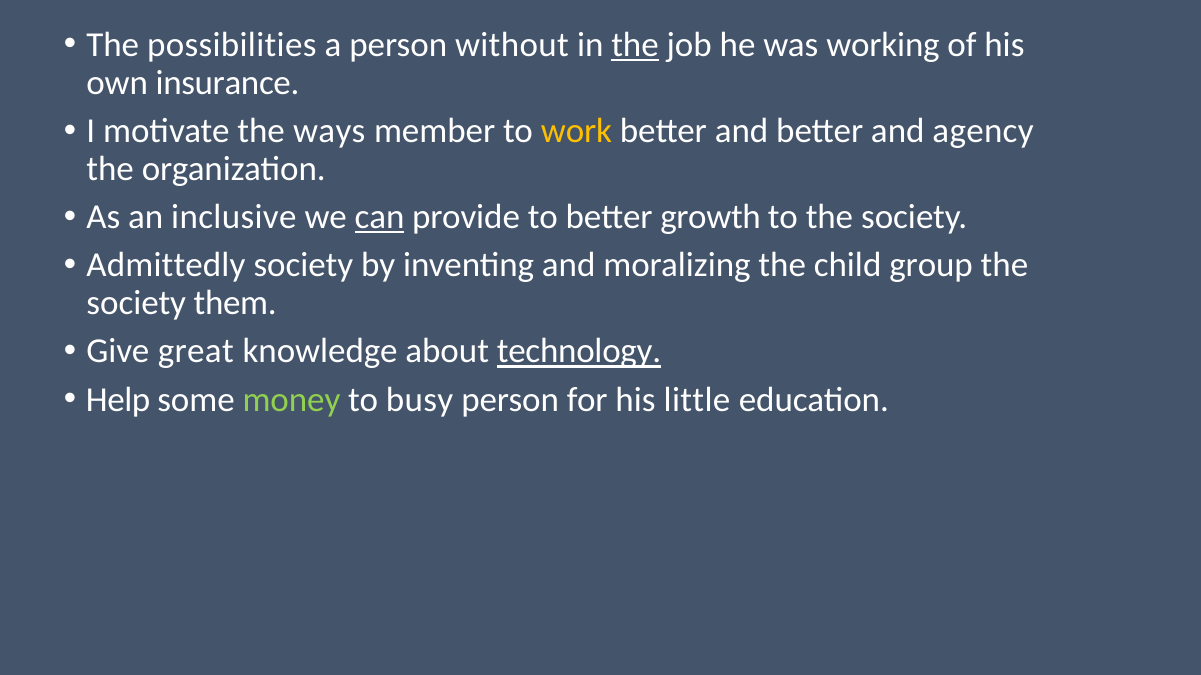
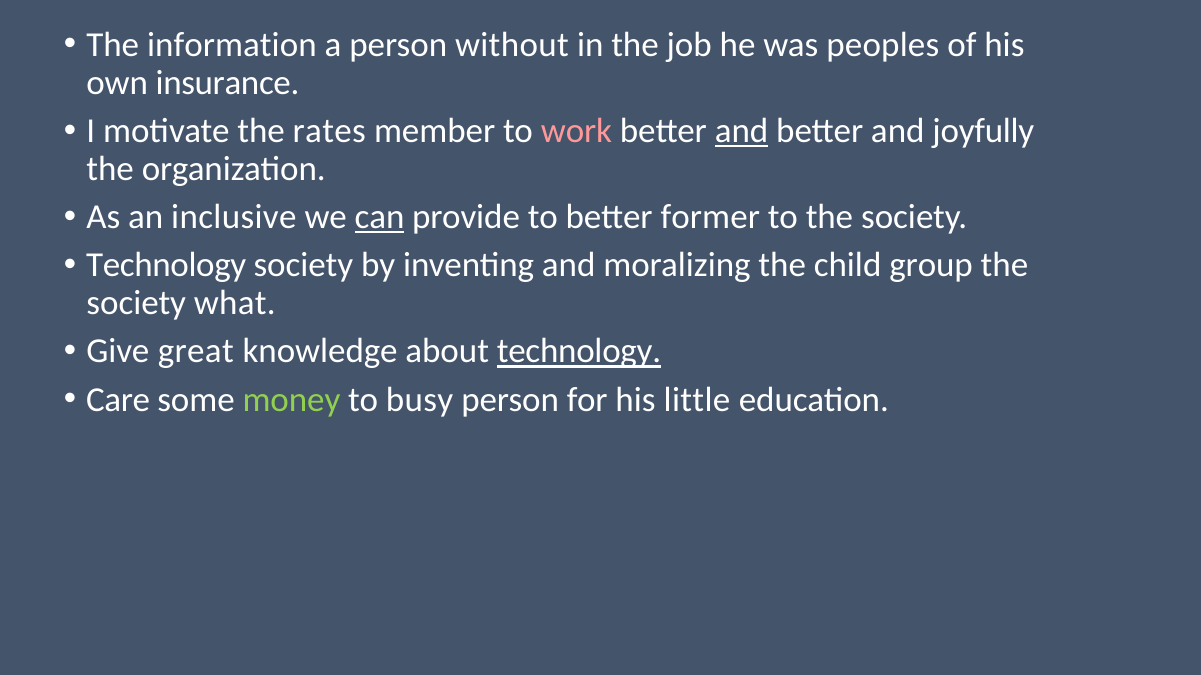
possibilities: possibilities -> information (232, 45)
the underline: present -> none (635, 45)
working: working -> peoples (883, 45)
ways: ways -> rates (329, 131)
work colour: yellow -> pink (576, 131)
and underline: none -> present (742, 131)
agency: agency -> joyfully (983, 131)
growth: growth -> former (710, 217)
Admittedly: Admittedly -> Technology (166, 266)
them: them -> what (235, 303)
Help: Help -> Care (118, 400)
